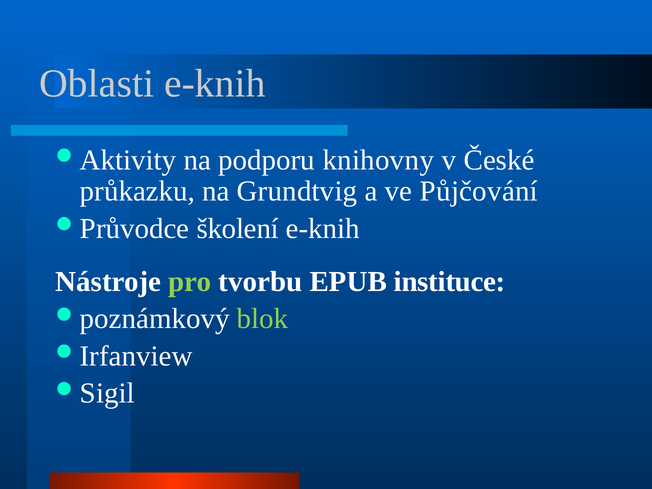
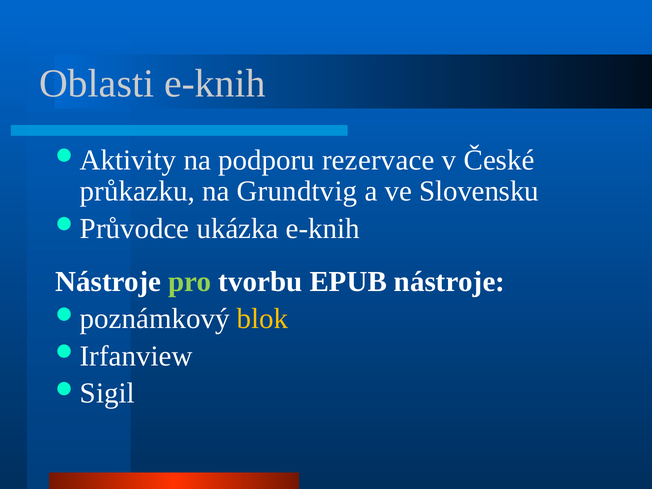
knihovny: knihovny -> rezervace (378, 160)
Půjčování: Půjčování -> Slovensku (479, 191)
školení: školení -> ukázka (238, 228)
EPUB instituce: instituce -> nástroje (450, 282)
blok colour: light green -> yellow (263, 319)
